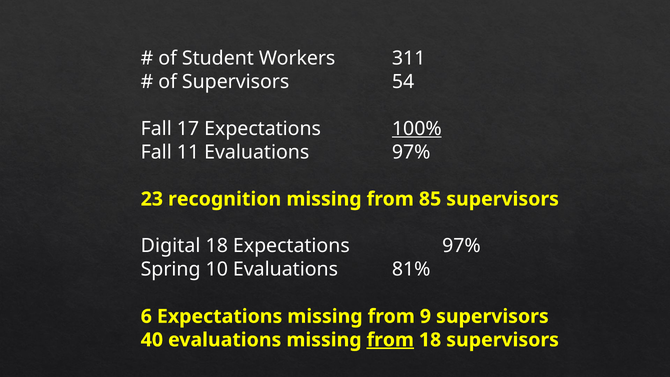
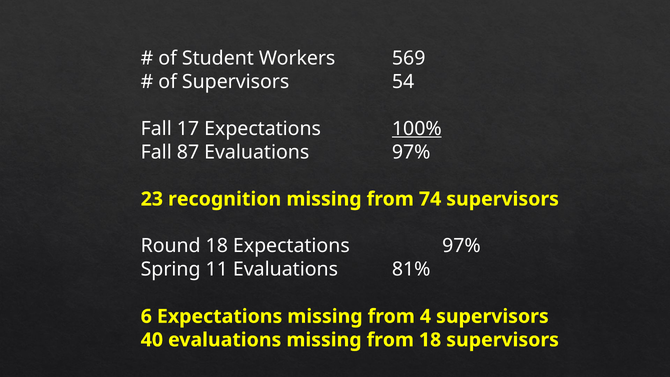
311: 311 -> 569 (409, 58)
11: 11 -> 87 (188, 152)
85: 85 -> 74 (430, 199)
Digital: Digital -> Round (171, 246)
10: 10 -> 11 (217, 269)
9: 9 -> 4 (425, 316)
from underline: present -> none (390, 340)
